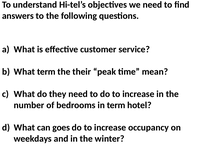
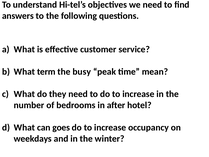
their: their -> busy (82, 72)
in term: term -> after (116, 105)
